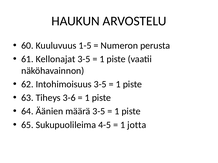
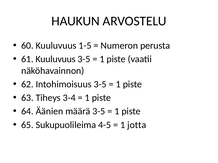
61 Kellonajat: Kellonajat -> Kuuluvuus (56, 59)
3-6: 3-6 -> 3-4 (69, 98)
